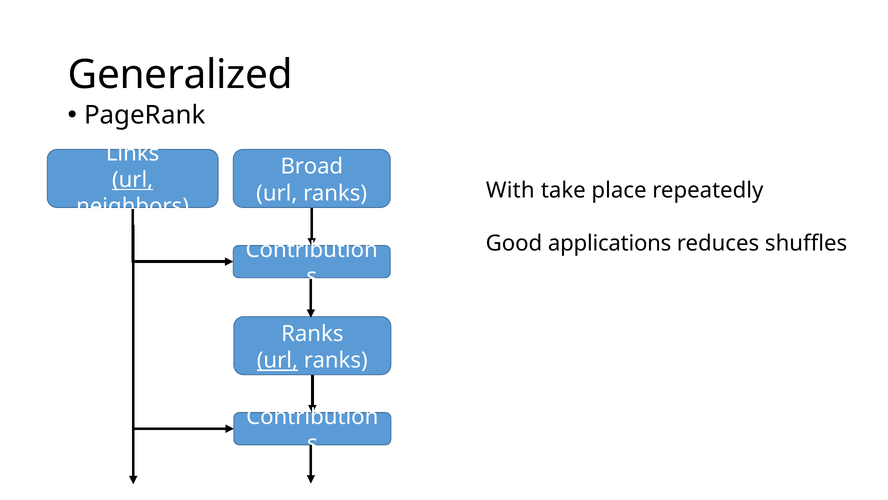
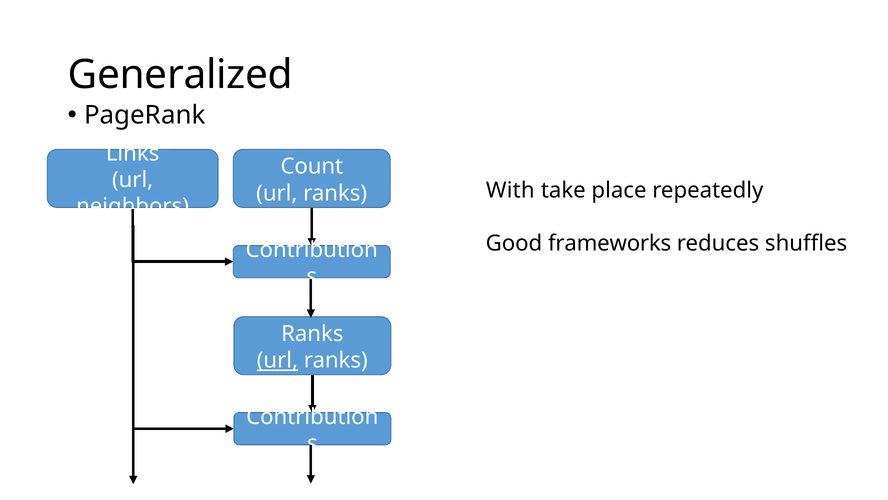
Broad: Broad -> Count (312, 166)
url underline: present -> none (133, 180)
applications: applications -> frameworks (610, 243)
